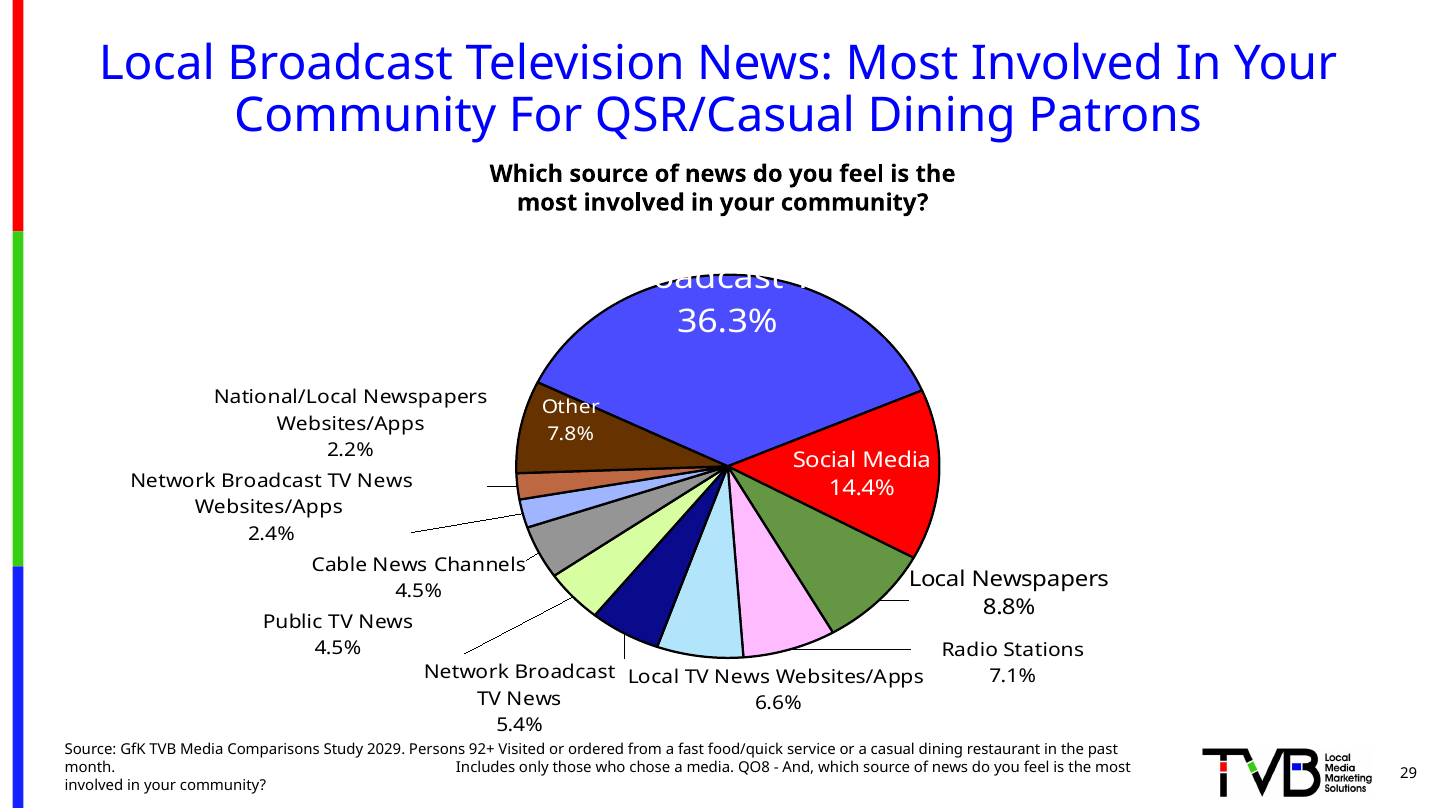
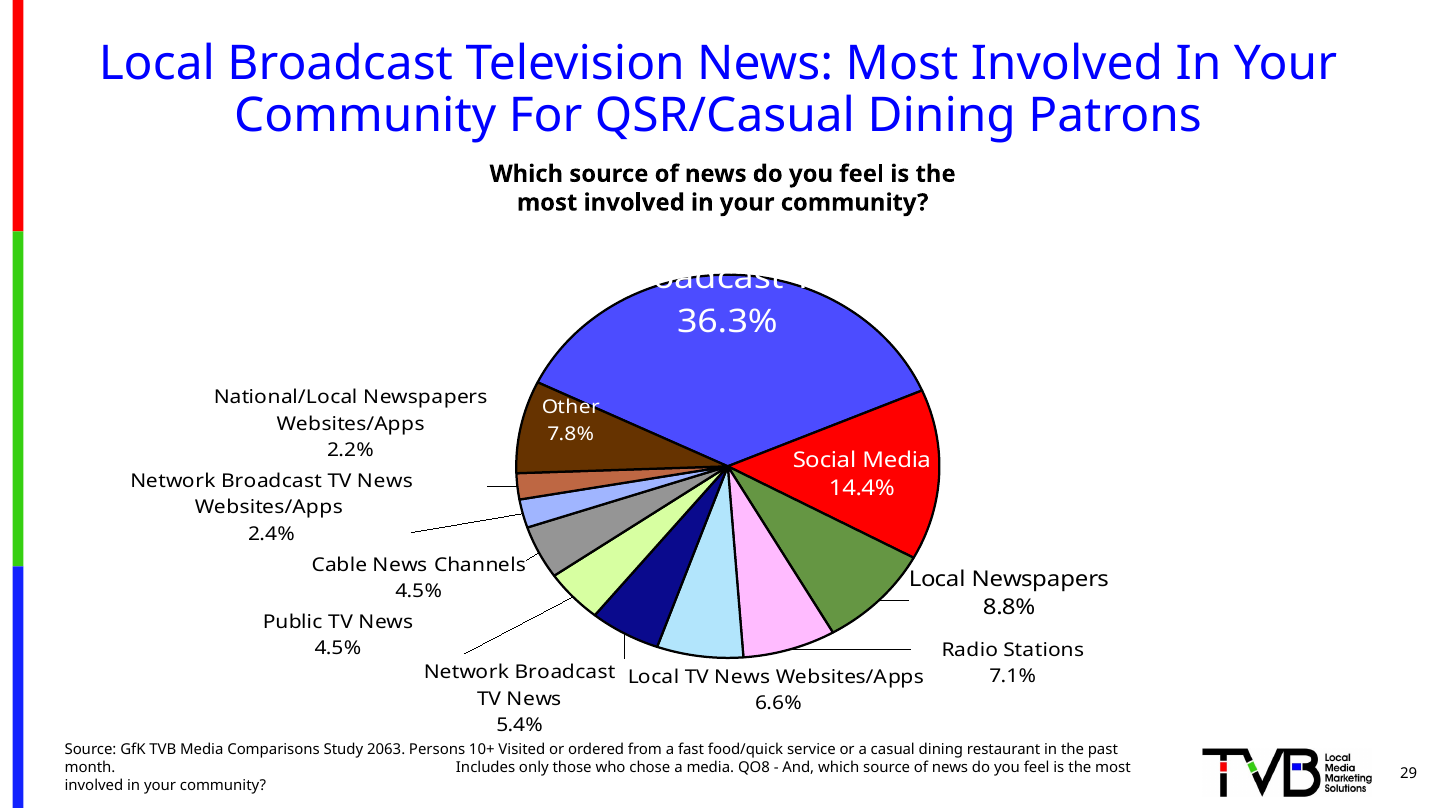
2029: 2029 -> 2063 (386, 750)
92+: 92+ -> 10+ (482, 750)
